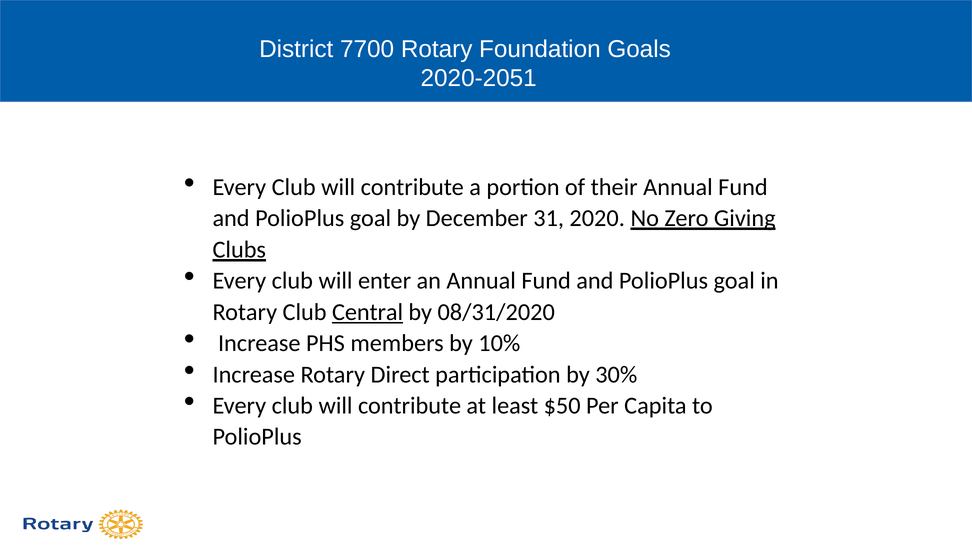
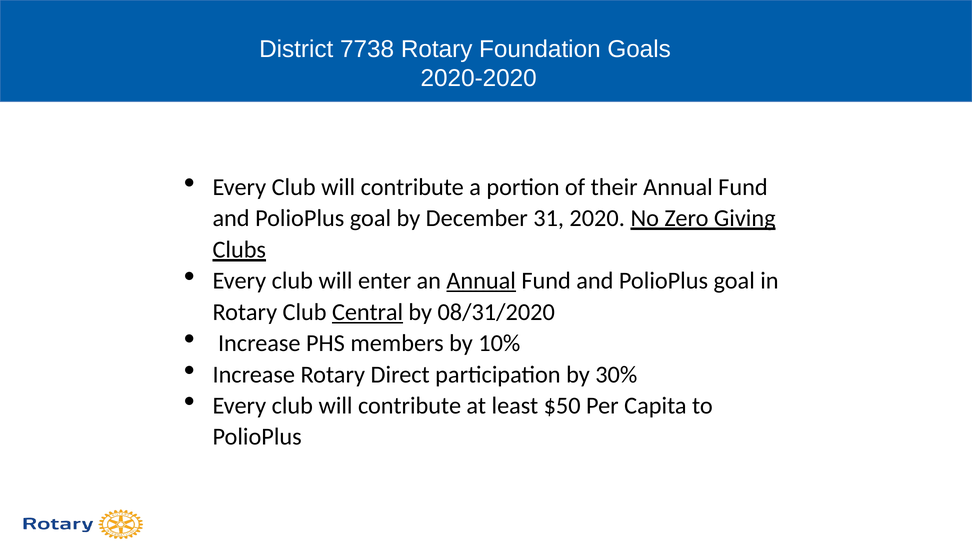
7700: 7700 -> 7738 (367, 49)
2020-2051: 2020-2051 -> 2020-2020 (479, 78)
Annual underline: none -> present (481, 281)
